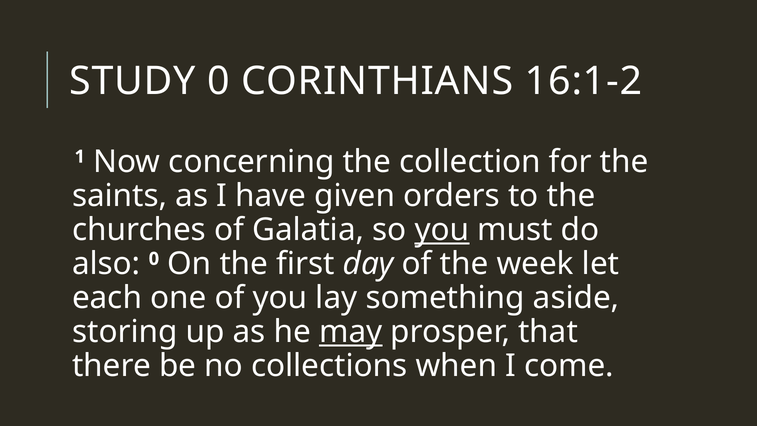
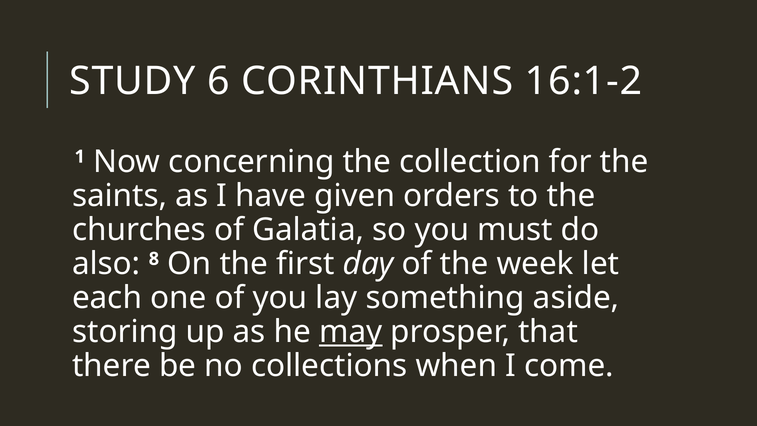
STUDY 0: 0 -> 6 (218, 81)
you underline: present -> none (442, 230)
also 0: 0 -> 8 (154, 259)
